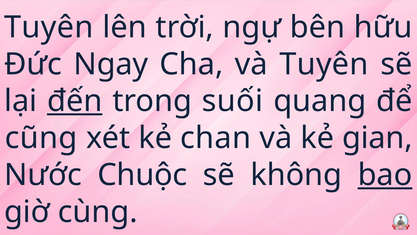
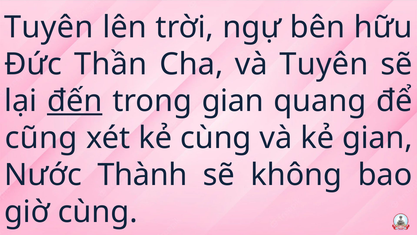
Ngay: Ngay -> Thần (111, 64)
trong suối: suối -> gian (233, 101)
kẻ chan: chan -> cùng (216, 138)
Chuộc: Chuộc -> Thành (142, 175)
bao underline: present -> none (385, 175)
